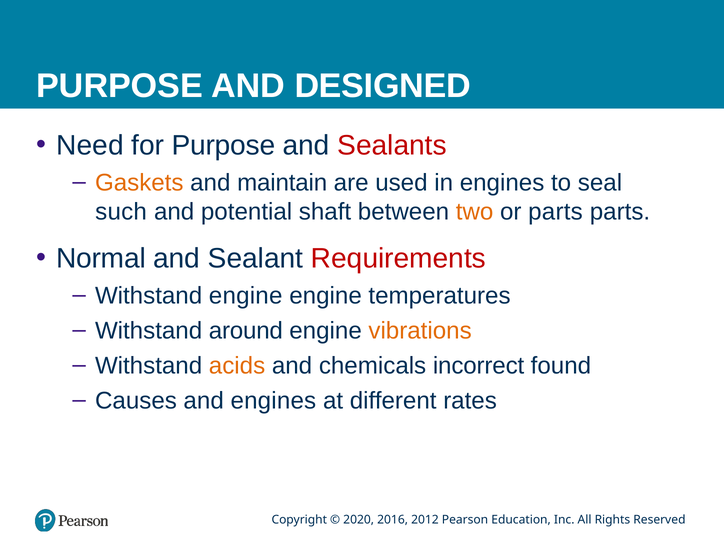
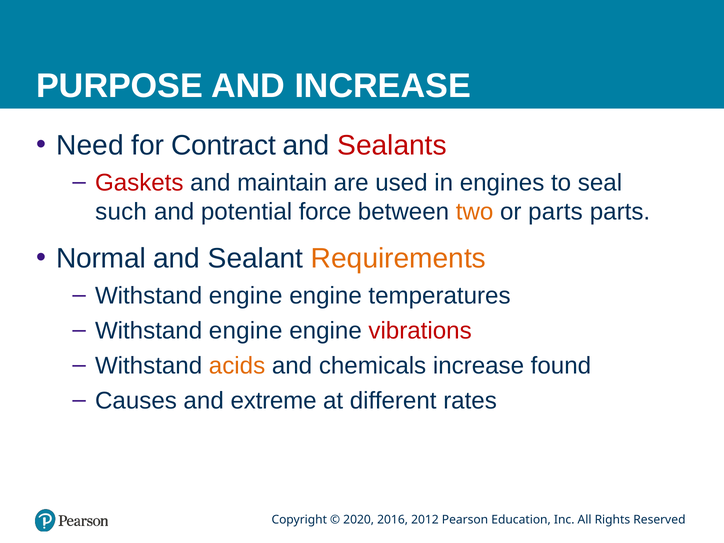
AND DESIGNED: DESIGNED -> INCREASE (383, 86)
for Purpose: Purpose -> Contract (224, 146)
Gaskets colour: orange -> red (139, 183)
shaft: shaft -> force (325, 212)
Requirements colour: red -> orange (398, 258)
around: around -> engine (246, 331)
vibrations colour: orange -> red (420, 331)
chemicals incorrect: incorrect -> increase (479, 366)
and engines: engines -> extreme (274, 401)
